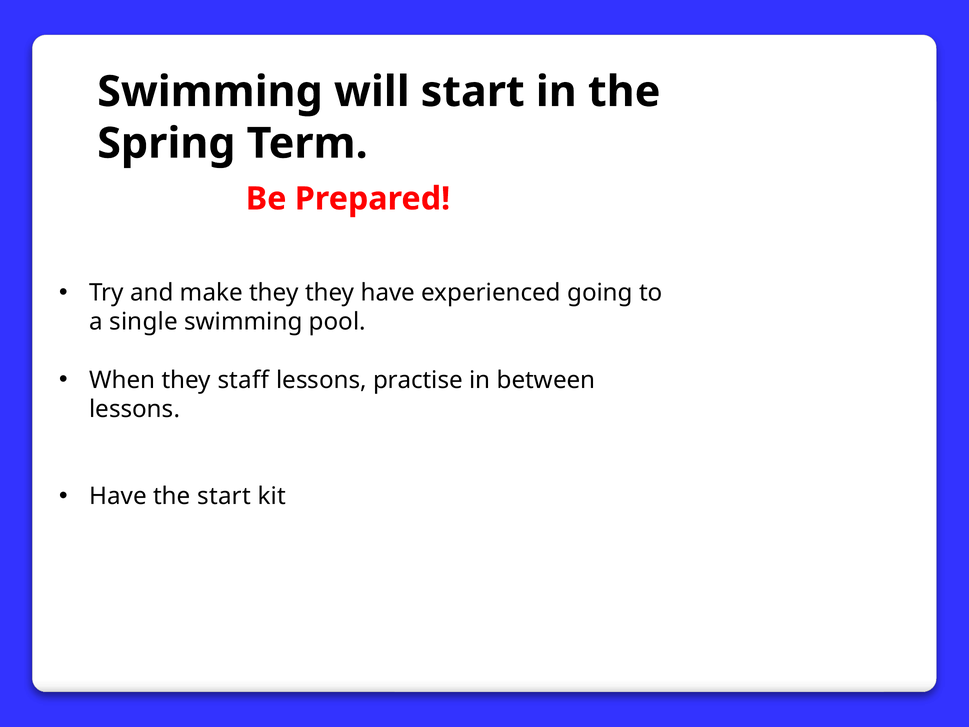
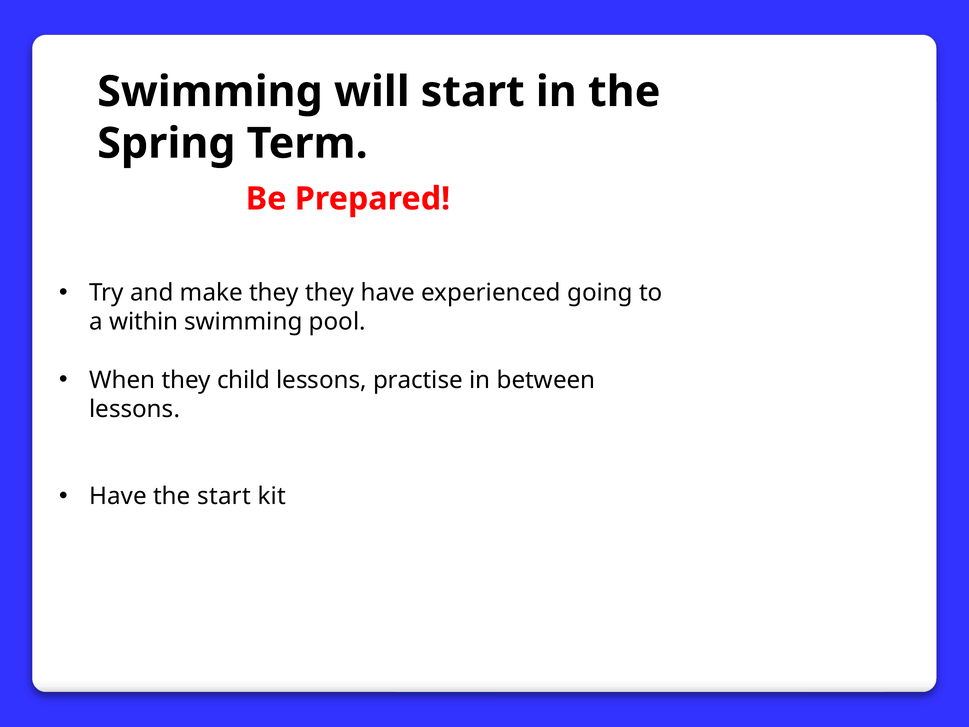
single: single -> within (144, 322)
staff: staff -> child (244, 380)
